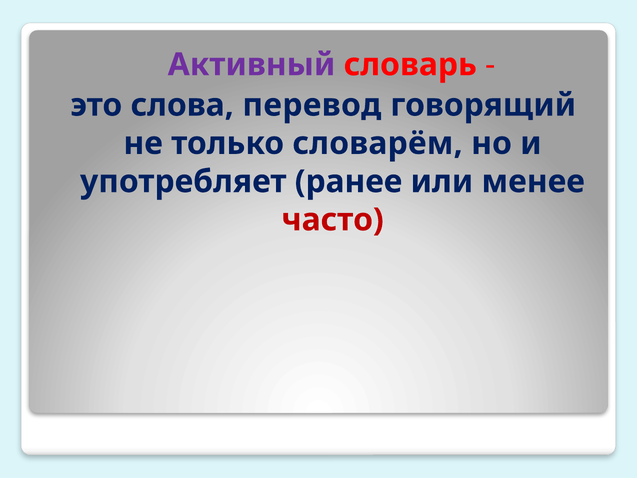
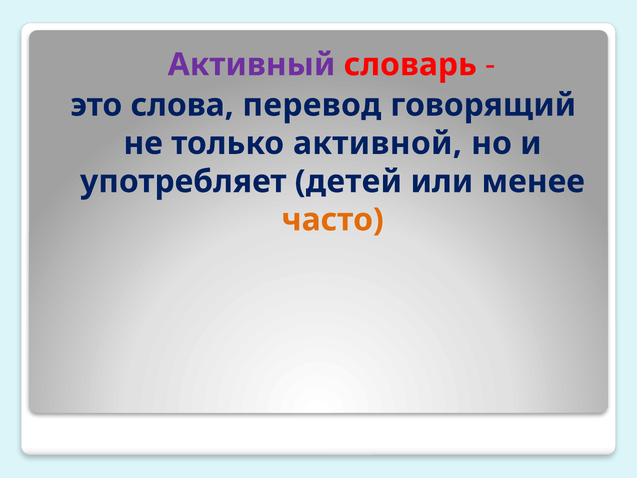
словарём: словарём -> активной (377, 143)
ранее: ранее -> детей (348, 182)
часто colour: red -> orange (333, 220)
